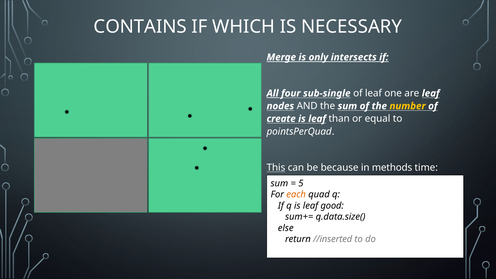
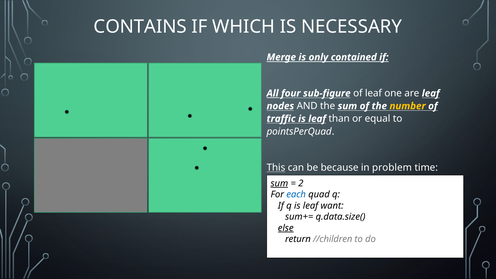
intersects: intersects -> contained (354, 57)
sub-single: sub-single -> sub-figure (327, 93)
create: create -> traffic (281, 119)
methods: methods -> problem (392, 168)
sum underline: none -> present (279, 183)
5: 5 -> 2 (301, 183)
each colour: orange -> blue (296, 195)
good: good -> want (332, 206)
else underline: none -> present (286, 228)
//inserted: //inserted -> //children (333, 239)
